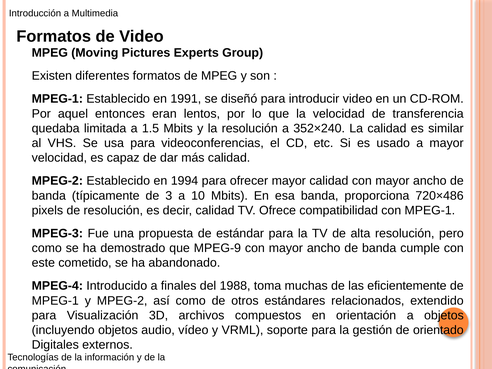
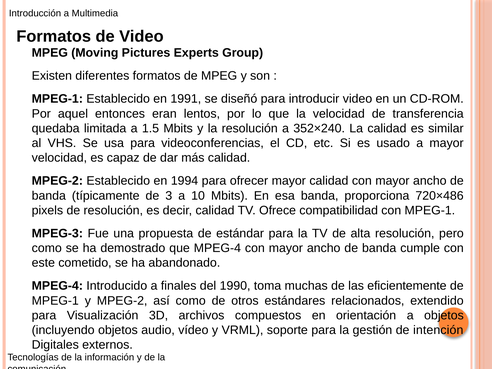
que MPEG-9: MPEG-9 -> MPEG-4 (217, 248)
1988: 1988 -> 1990 (235, 286)
orientado: orientado -> intención (438, 330)
